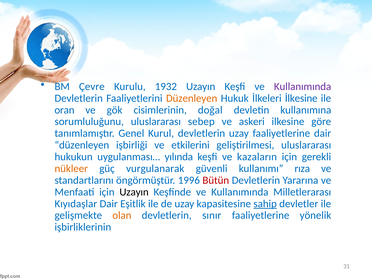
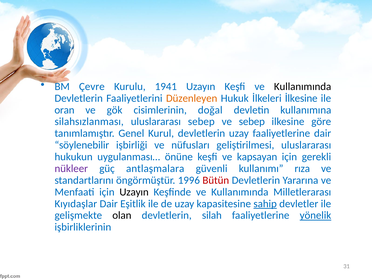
1932: 1932 -> 1941 (166, 87)
Kullanımında colour: purple -> black (303, 87)
sorumluluğunu: sorumluluğunu -> silahsızlanması (89, 122)
ve askeri: askeri -> sebep (252, 122)
düzenleyen: düzenleyen -> söylenebilir (82, 145)
etkilerini: etkilerini -> nüfusları (190, 145)
yılında: yılında -> önüne (179, 157)
kazaların: kazaların -> kapsayan (257, 157)
nükleer colour: orange -> purple (71, 169)
vurgulanarak: vurgulanarak -> antlaşmalara (155, 169)
olan colour: orange -> black (122, 215)
sınır: sınır -> silah (212, 215)
yönelik underline: none -> present (315, 215)
